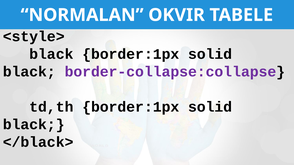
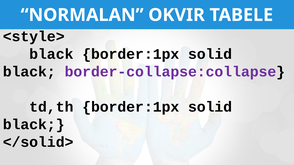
</black>: </black> -> </solid> (38, 142)
